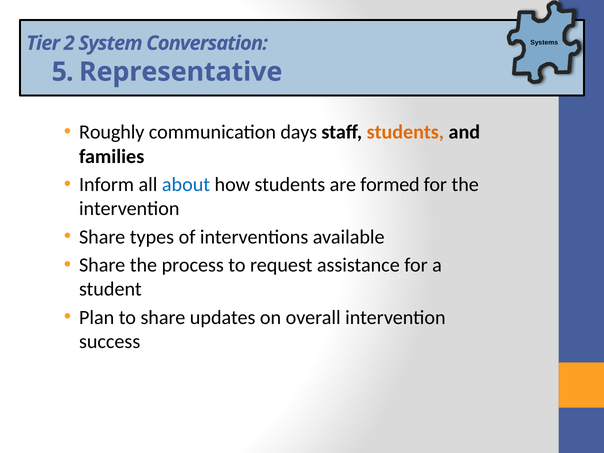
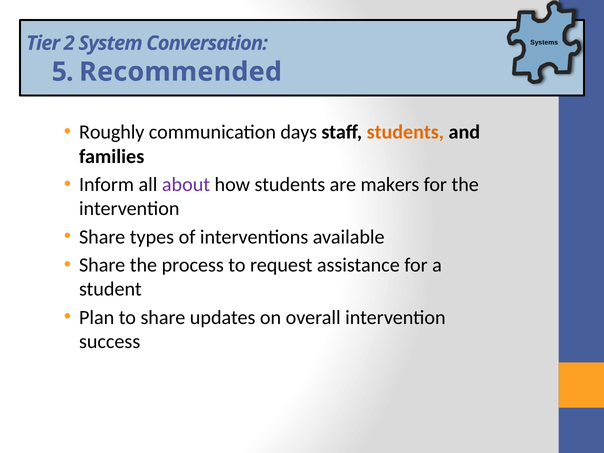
Representative: Representative -> Recommended (181, 72)
about colour: blue -> purple (186, 185)
formed: formed -> makers (390, 185)
